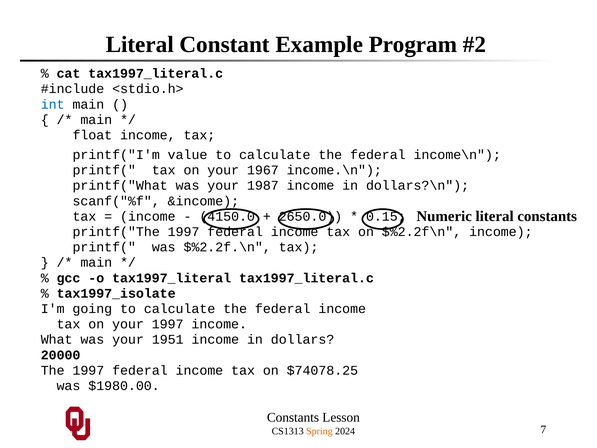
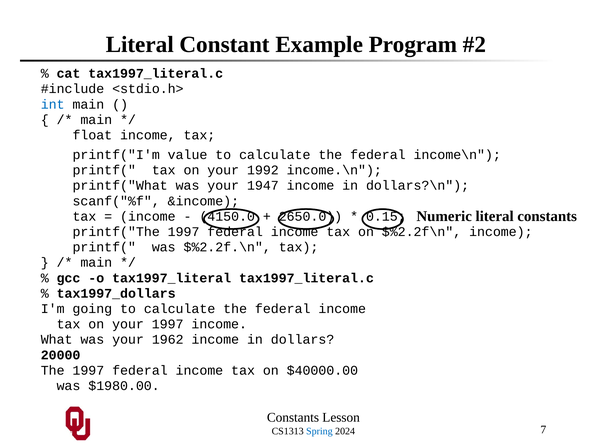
1967: 1967 -> 1992 (263, 170)
1987: 1987 -> 1947 (263, 185)
tax1997_isolate: tax1997_isolate -> tax1997_dollars (116, 293)
1951: 1951 -> 1962 (168, 339)
$74078.25: $74078.25 -> $40000.00 (322, 370)
Spring colour: orange -> blue (319, 431)
